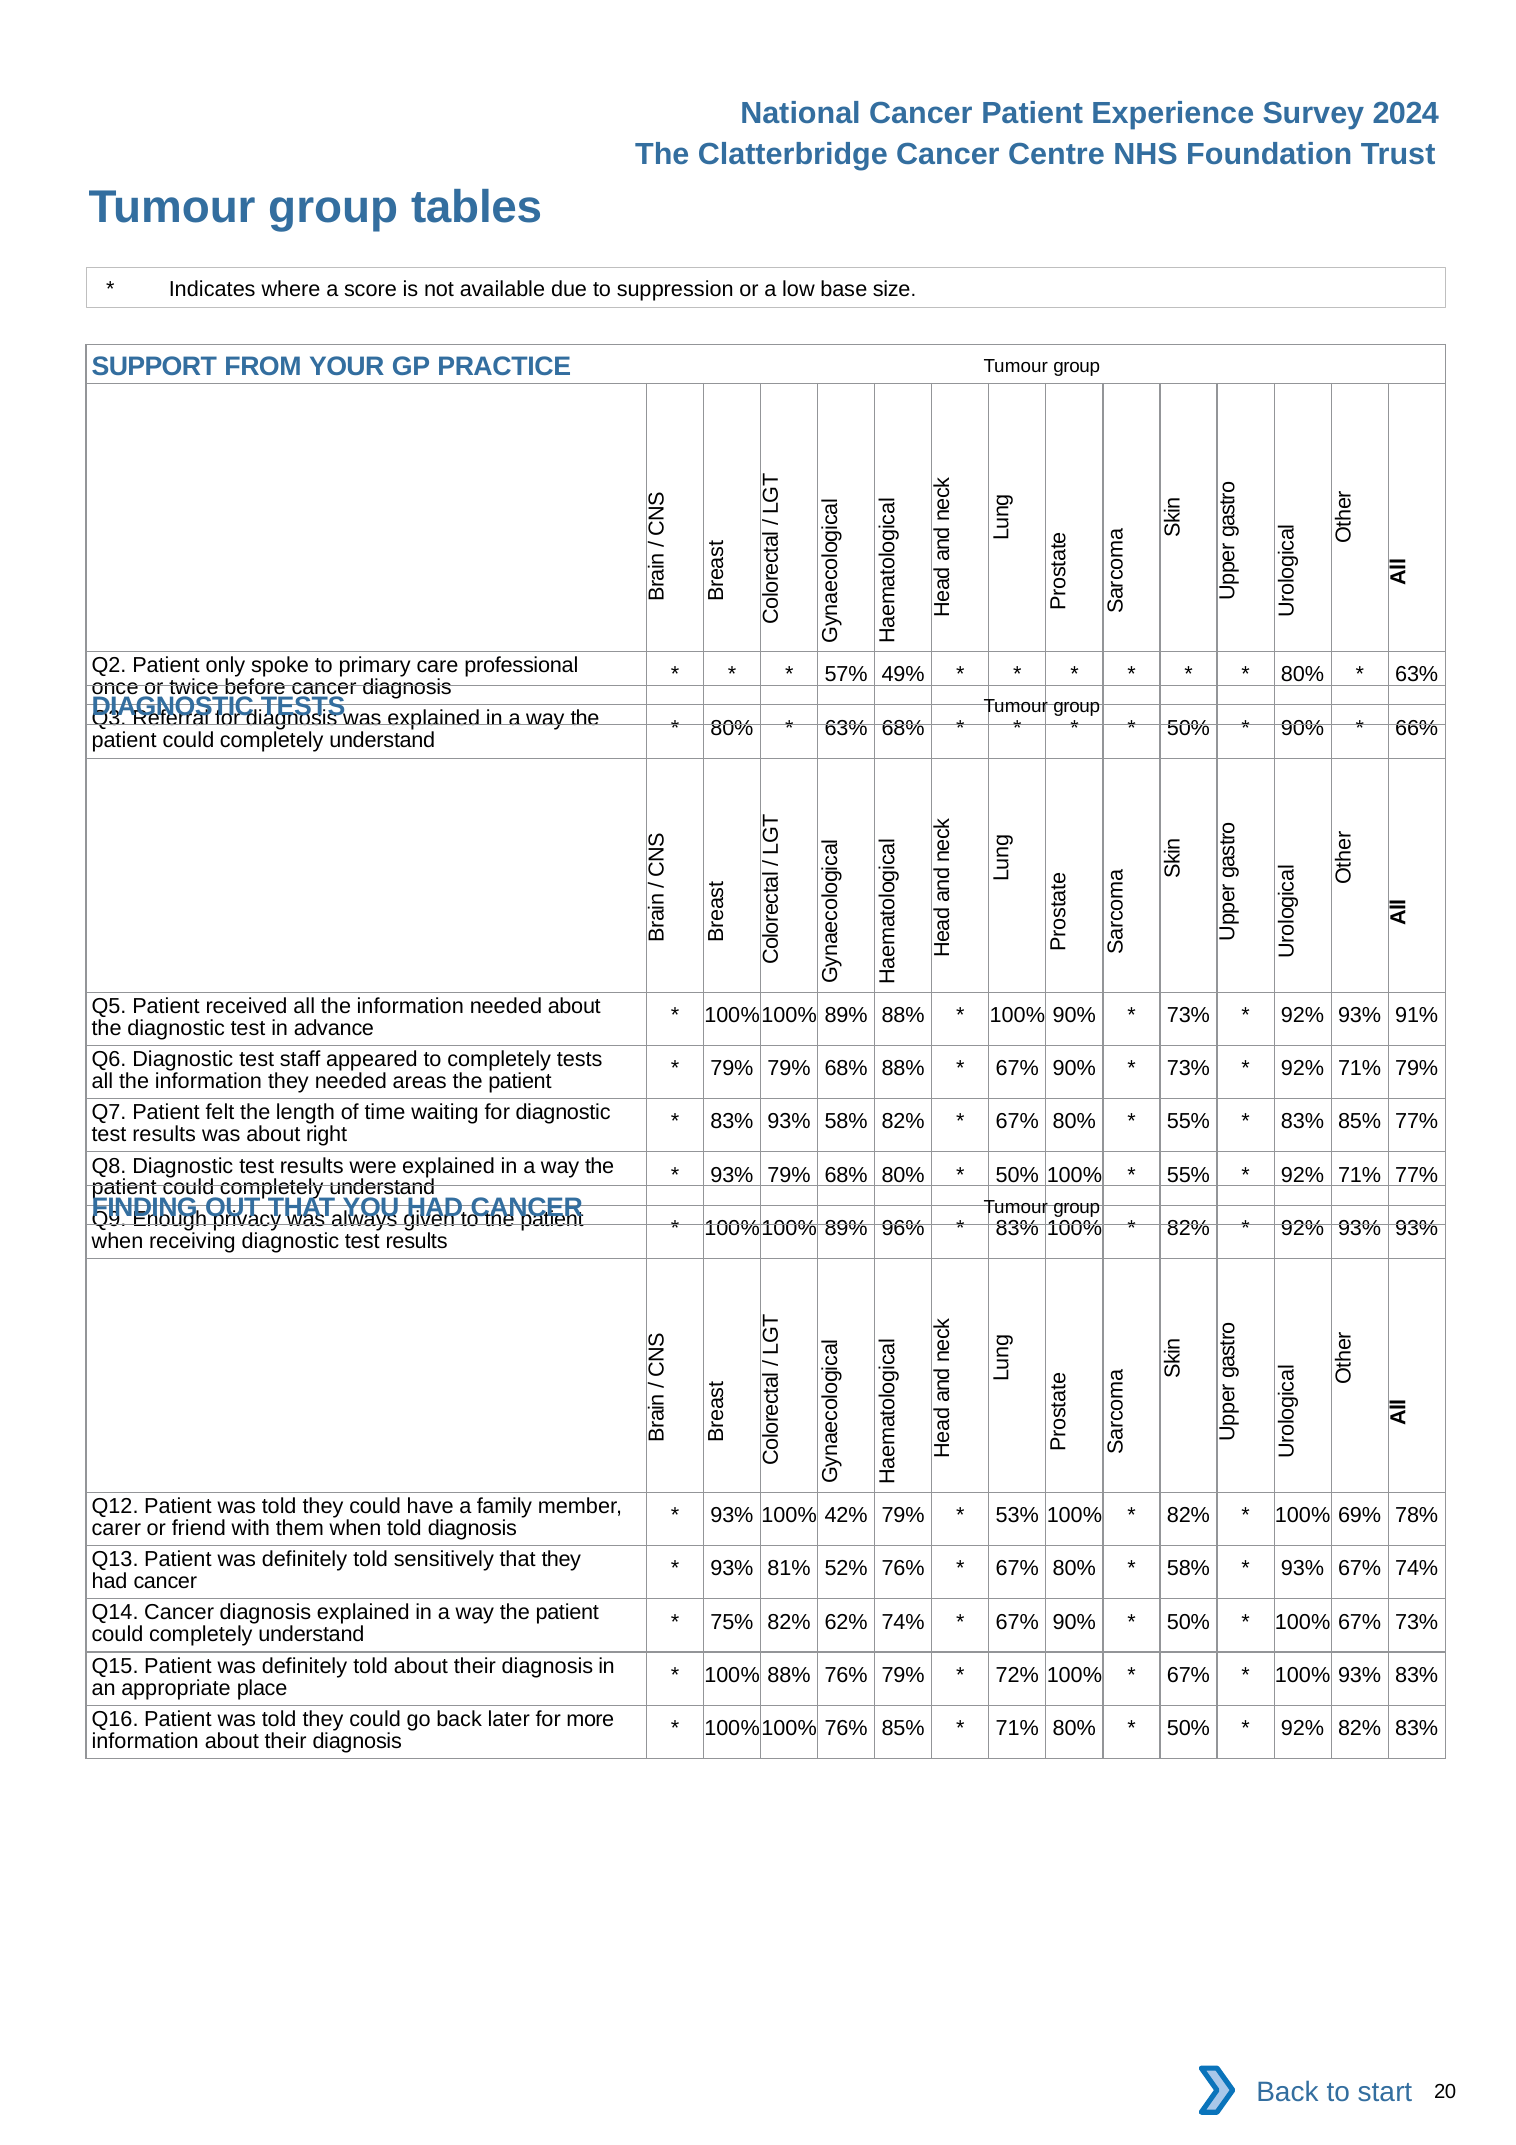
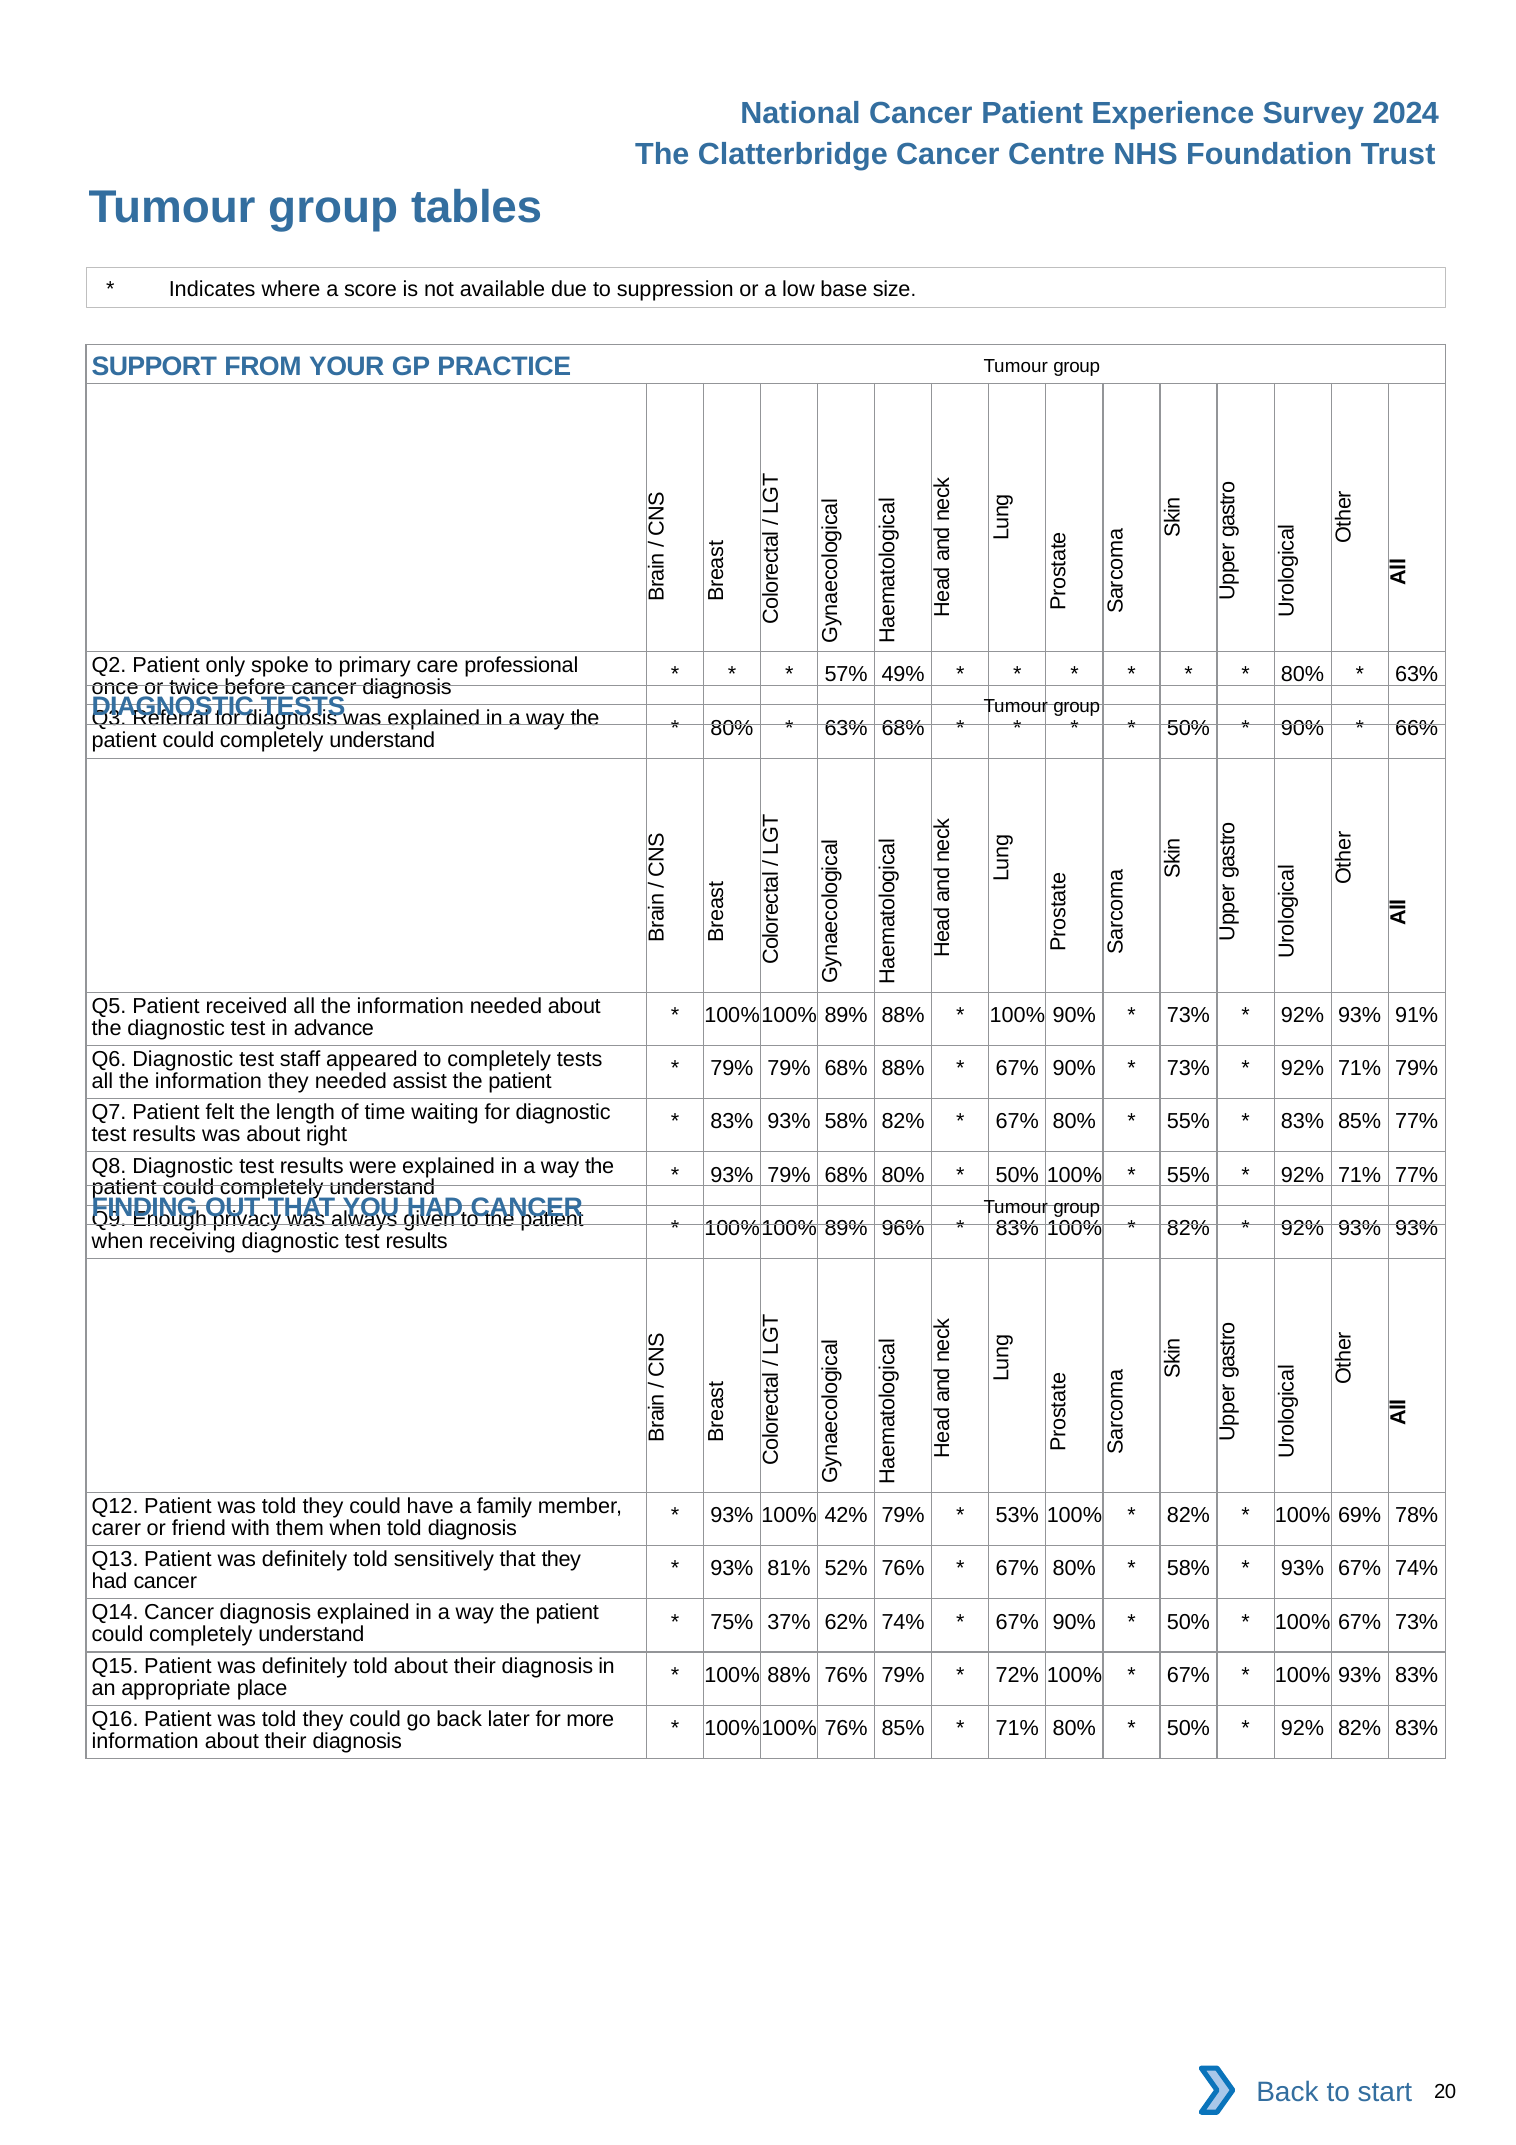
areas: areas -> assist (420, 1081)
75% 82%: 82% -> 37% (789, 1622)
